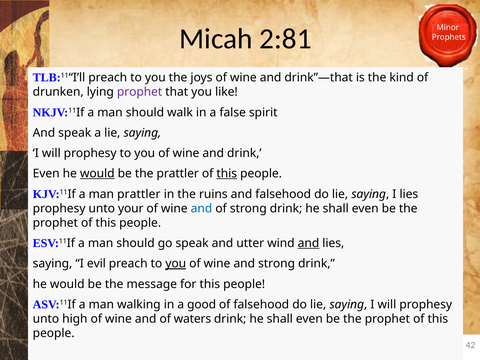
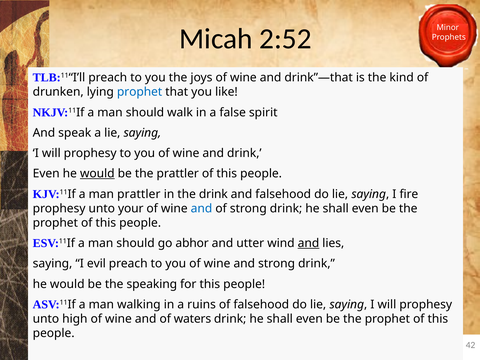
2:81: 2:81 -> 2:52 (285, 39)
prophet colour: purple -> blue (140, 92)
this underline: present -> none (227, 174)
the ruins: ruins -> drink (213, 194)
I lies: lies -> fire (409, 194)
go speak: speak -> abhor (192, 243)
you underline: present -> none (176, 264)
message: message -> speaking (152, 284)
good: good -> ruins (202, 304)
